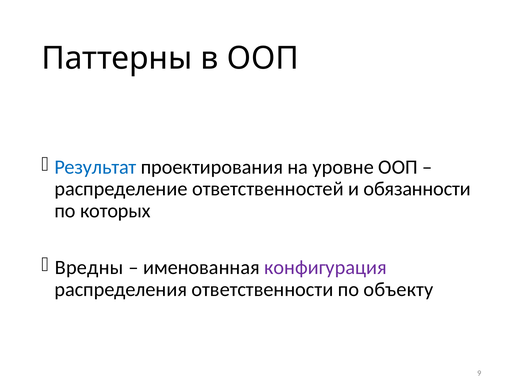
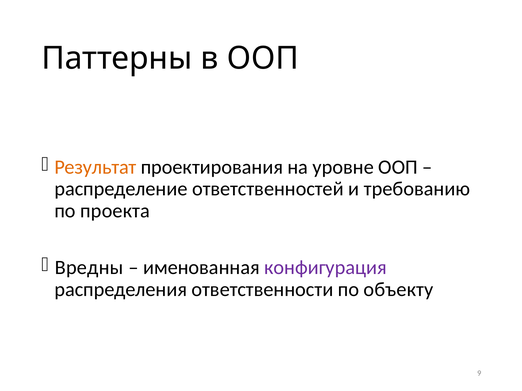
Результат colour: blue -> orange (95, 167)
обязанности: обязанности -> требованию (417, 189)
которых: которых -> проекта (115, 211)
